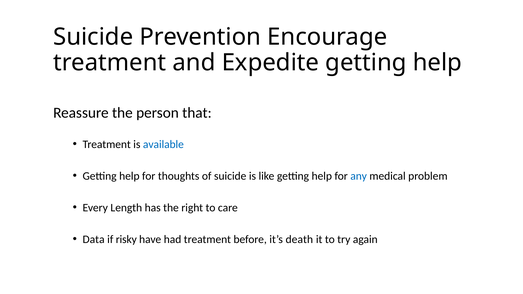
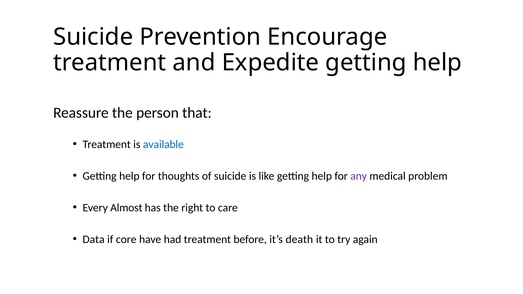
any colour: blue -> purple (359, 176)
Length: Length -> Almost (126, 208)
risky: risky -> core (126, 240)
